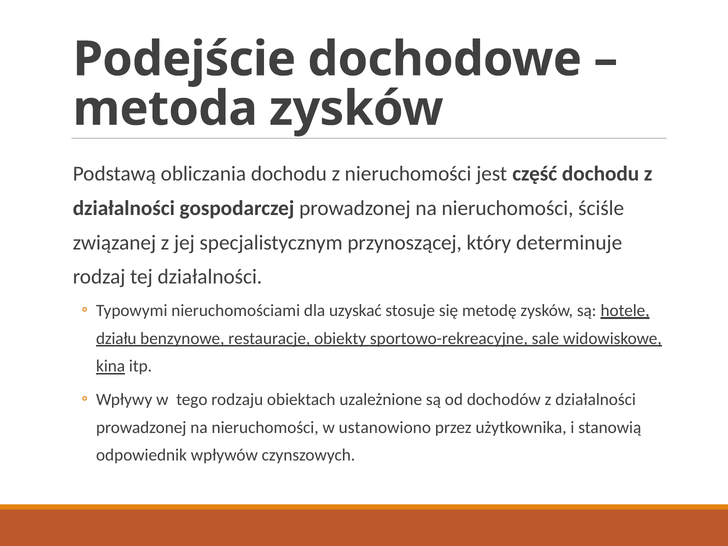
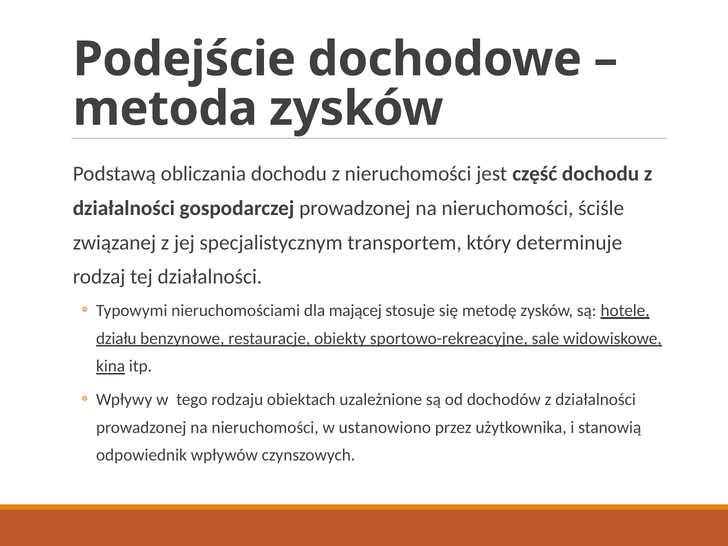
przynoszącej: przynoszącej -> transportem (405, 243)
uzyskać: uzyskać -> mającej (355, 311)
